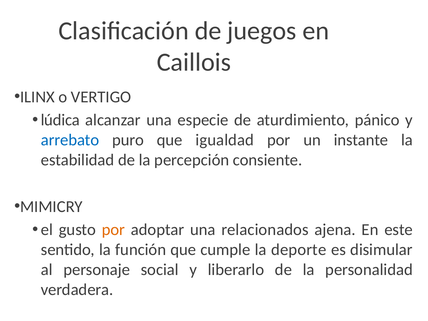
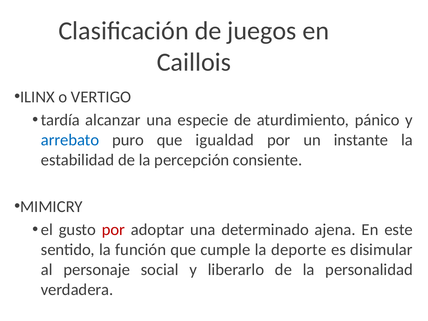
lúdica: lúdica -> tardía (60, 120)
por colour: orange -> red (113, 230)
relacionados: relacionados -> determinado (265, 230)
